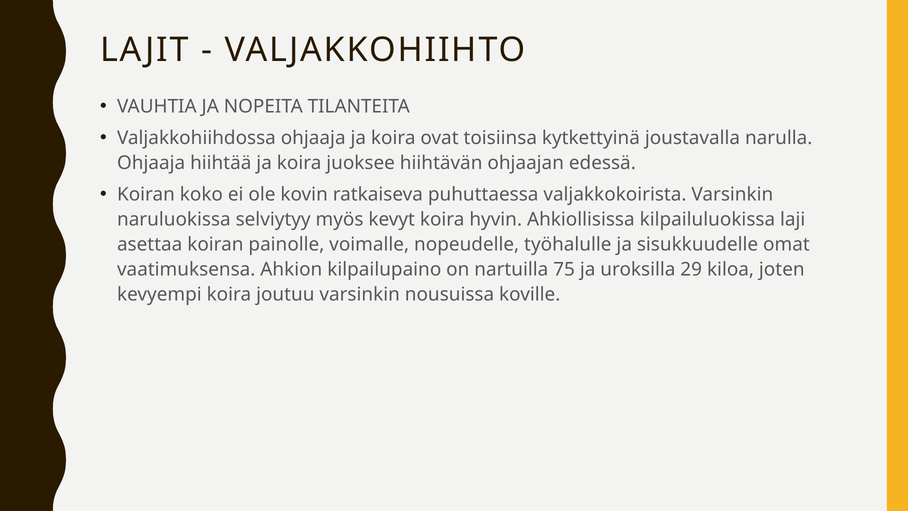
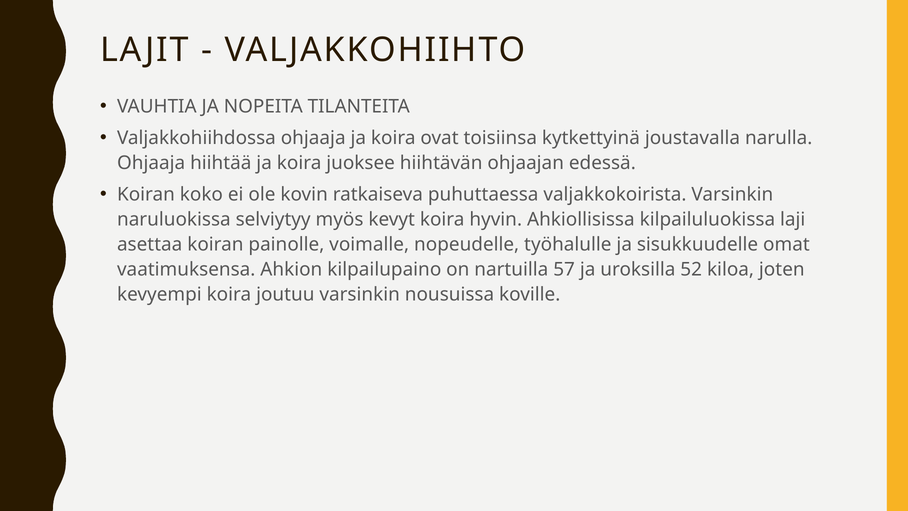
75: 75 -> 57 (564, 270)
29: 29 -> 52 (691, 270)
